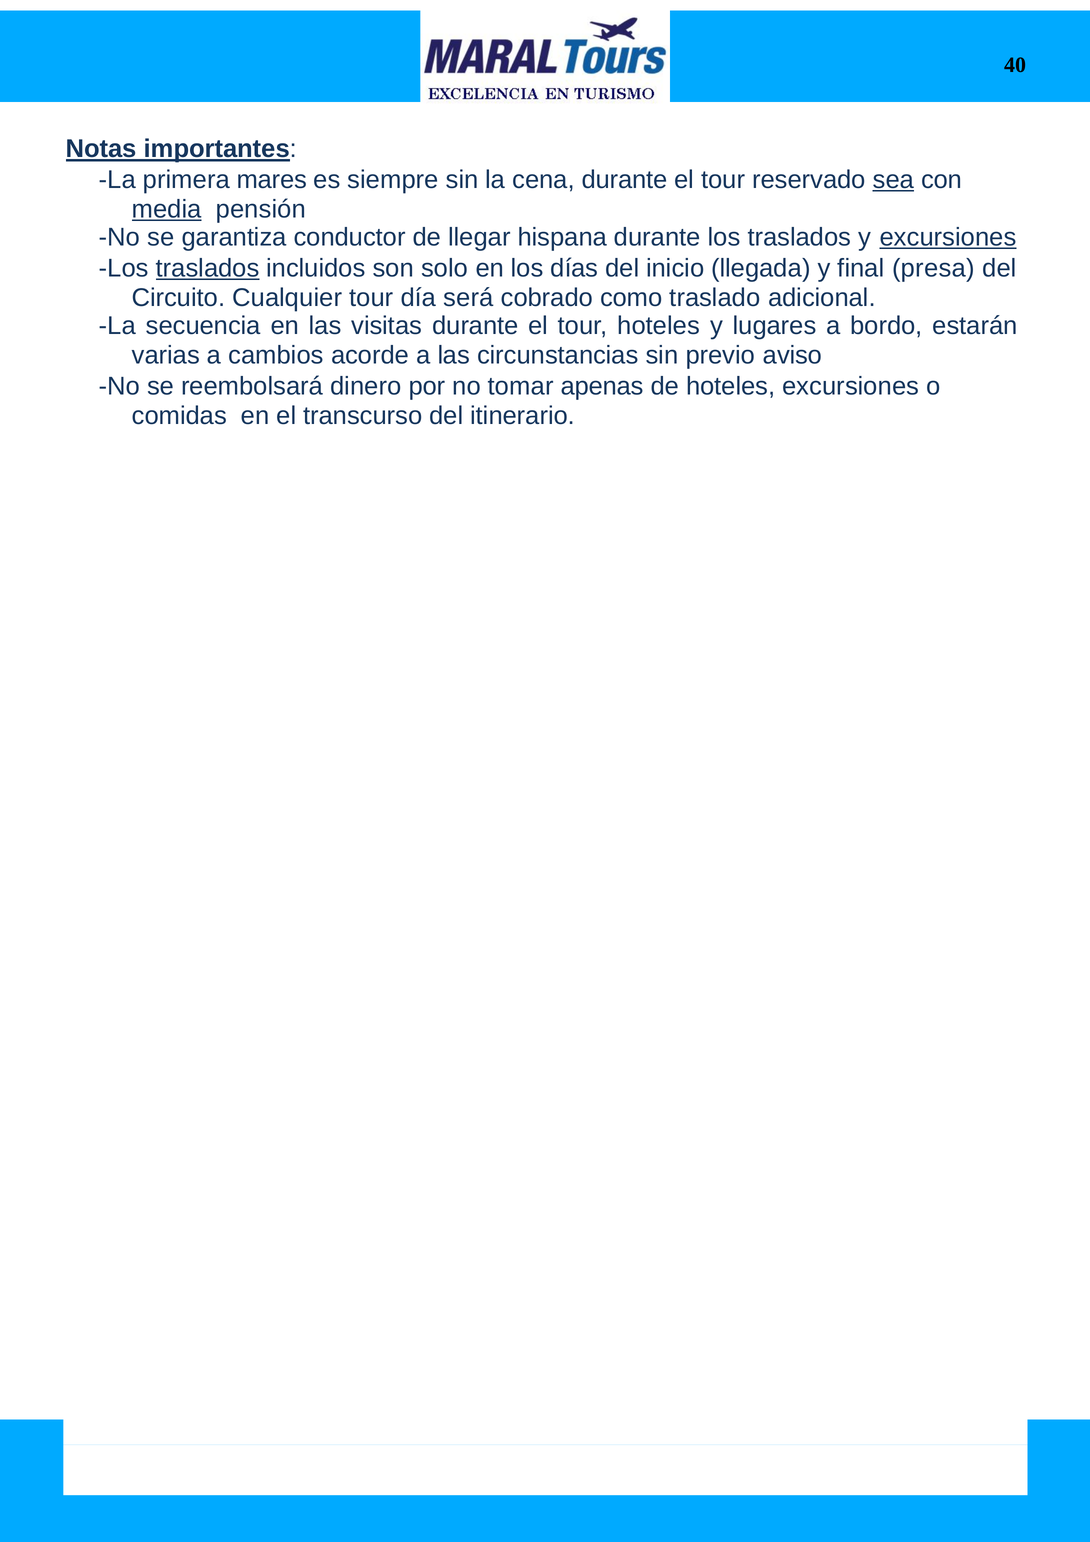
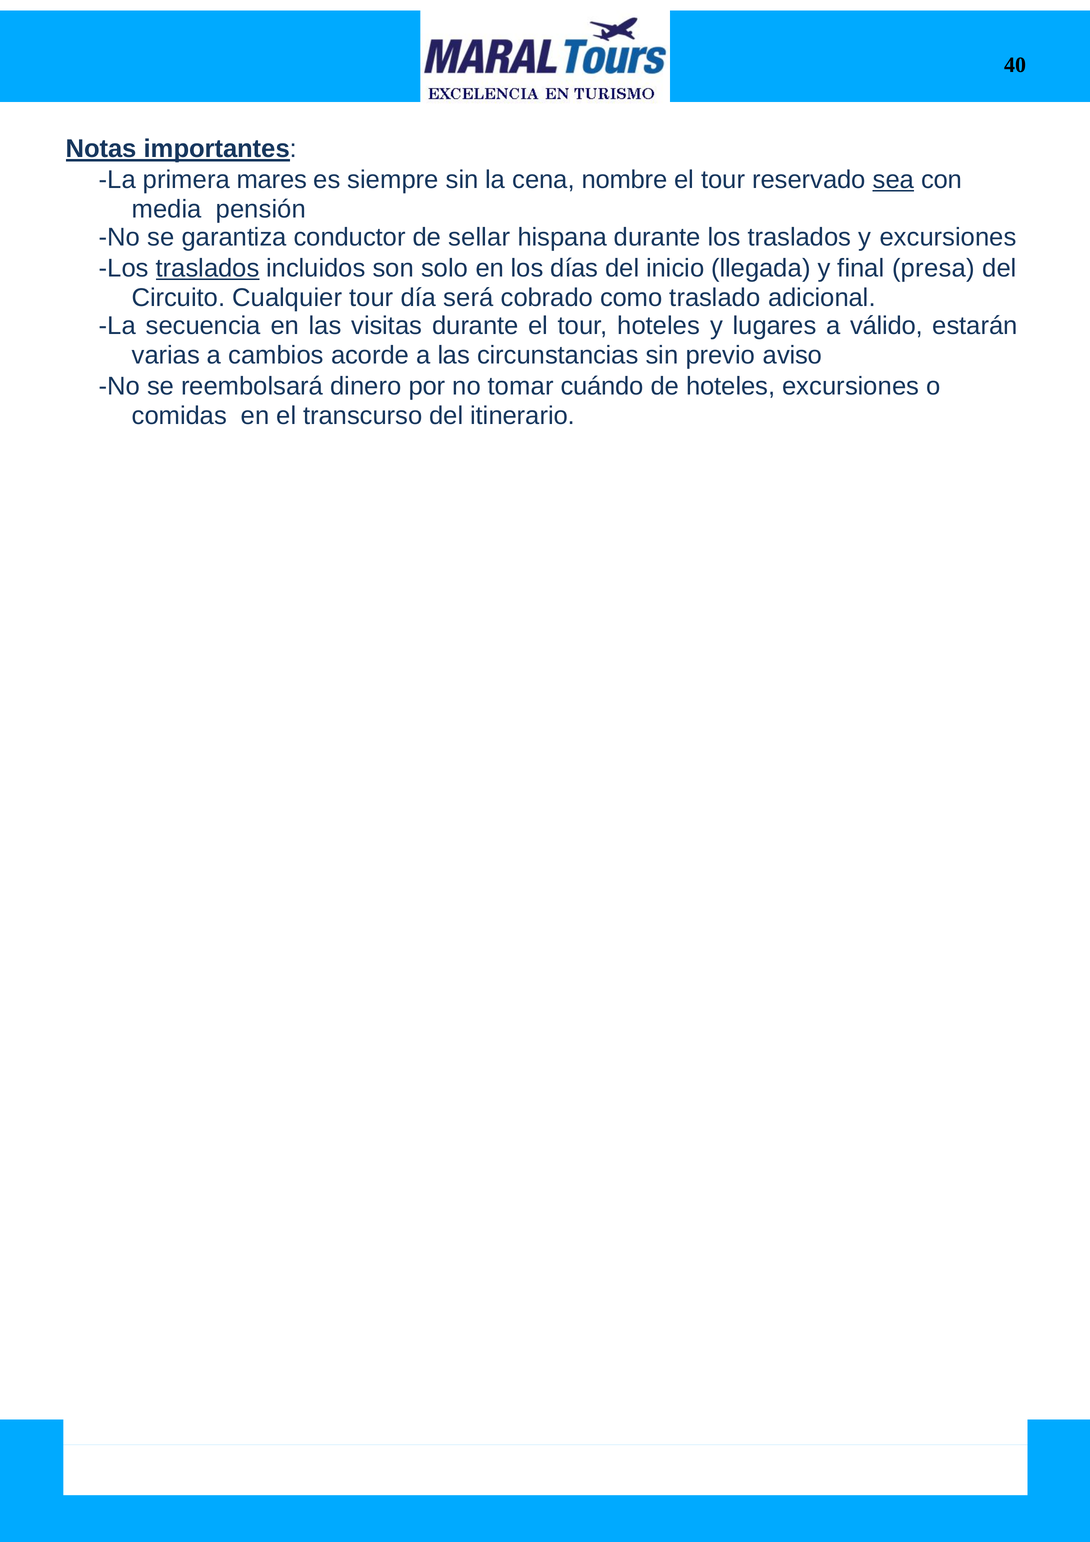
cena durante: durante -> nombre (625, 180)
media underline: present -> none (167, 209)
llegar: llegar -> sellar (479, 237)
excursiones underline: present -> none (948, 237)
bordo: bordo -> válido (886, 326)
apenas: apenas -> cuándo (602, 386)
